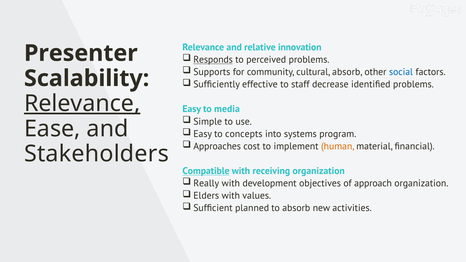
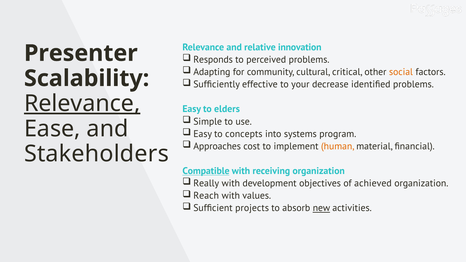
Responds underline: present -> none (213, 60)
Supports: Supports -> Adapting (212, 72)
cultural absorb: absorb -> critical (347, 72)
social colour: blue -> orange (401, 72)
staff: staff -> your (300, 84)
media: media -> elders (227, 109)
approach: approach -> achieved (373, 183)
Elders: Elders -> Reach (206, 196)
planned: planned -> projects (252, 208)
new underline: none -> present (321, 208)
